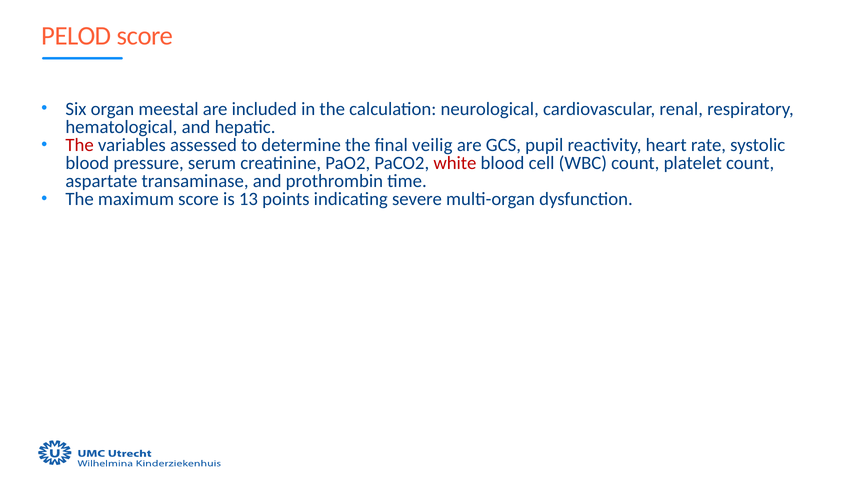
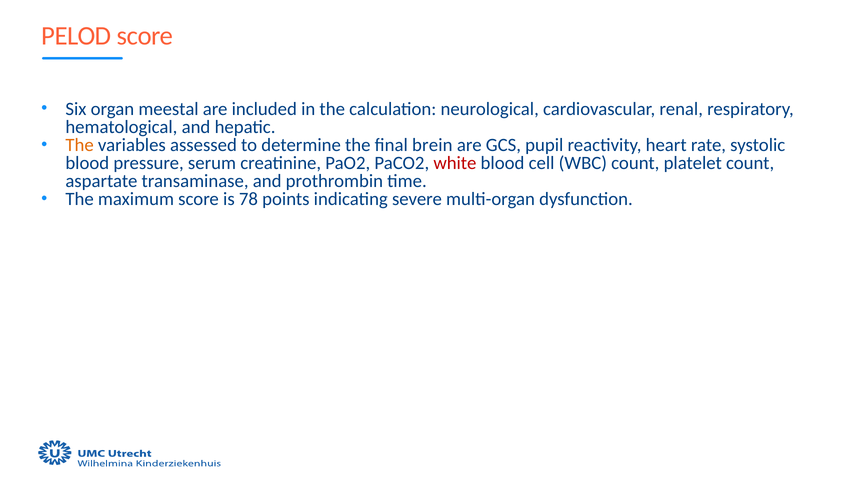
The colour: red -> orange (80, 145)
veilig: veilig -> brein (432, 145)
13: 13 -> 78 (248, 199)
